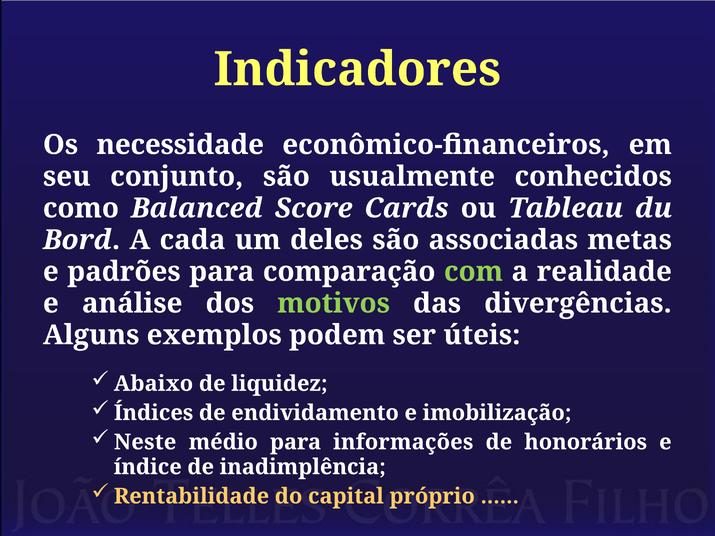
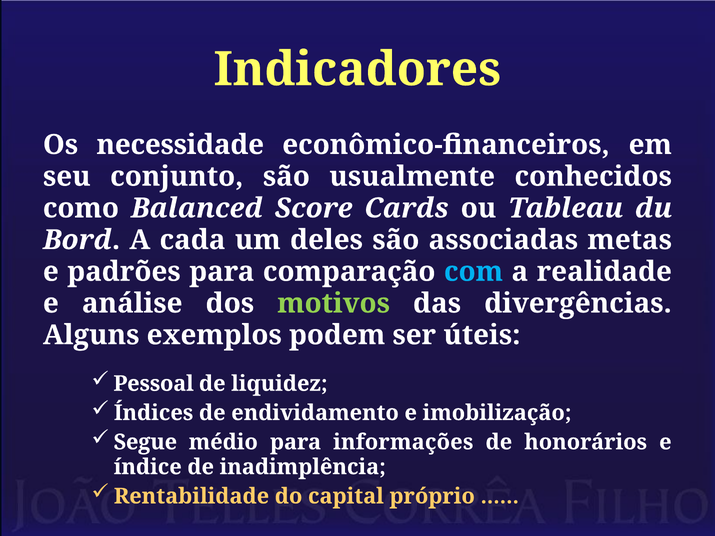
com colour: light green -> light blue (474, 272)
Abaixo: Abaixo -> Pessoal (154, 384)
Neste: Neste -> Segue (145, 442)
